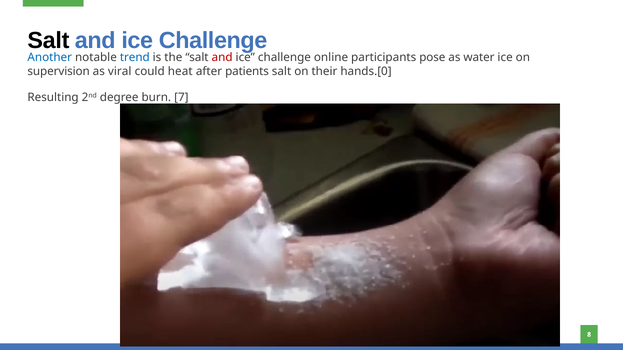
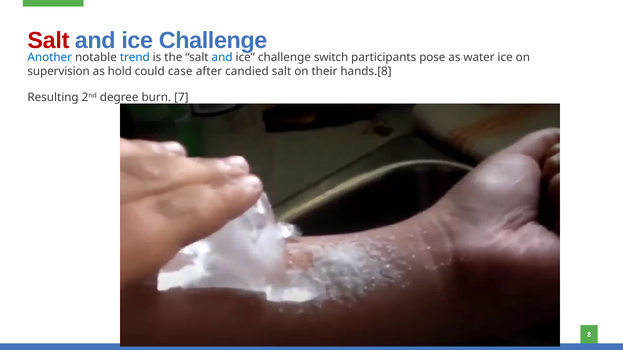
Salt colour: black -> red (48, 40)
and colour: red -> blue (222, 58)
online: online -> switch (331, 58)
viral: viral -> hold (120, 72)
heat: heat -> case (180, 72)
patients: patients -> candied (247, 72)
hands.[0: hands.[0 -> hands.[8 (366, 72)
